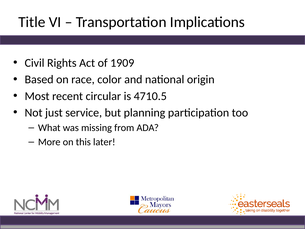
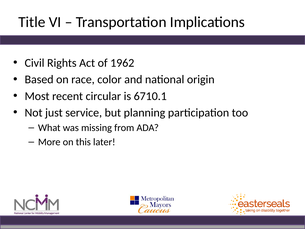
1909: 1909 -> 1962 (122, 63)
4710.5: 4710.5 -> 6710.1 (150, 96)
